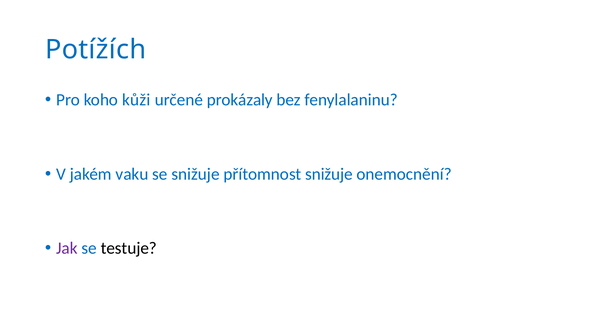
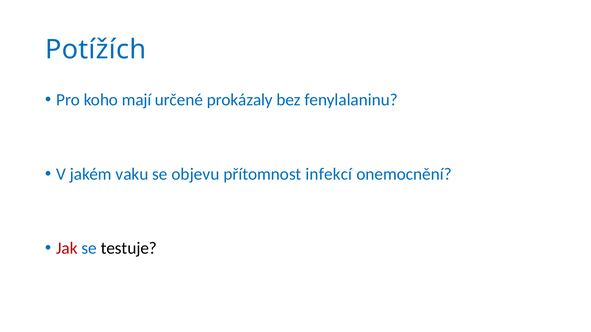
kůži: kůži -> mají (137, 100)
se snižuje: snižuje -> objevu (196, 174)
přítomnost snižuje: snižuje -> infekcí (329, 174)
Jak colour: purple -> red (67, 249)
